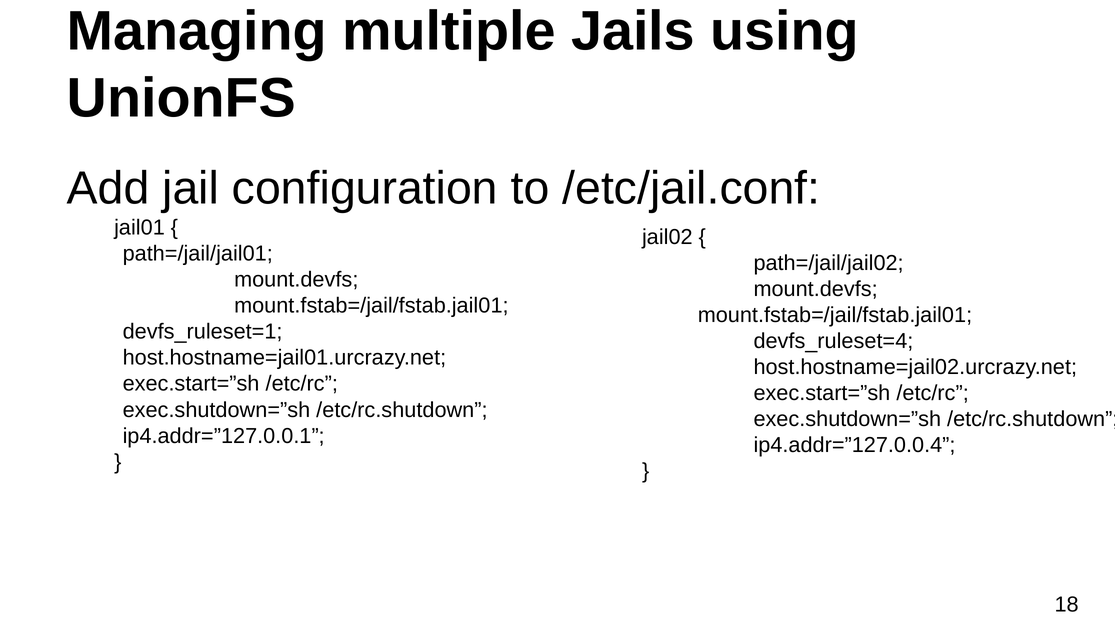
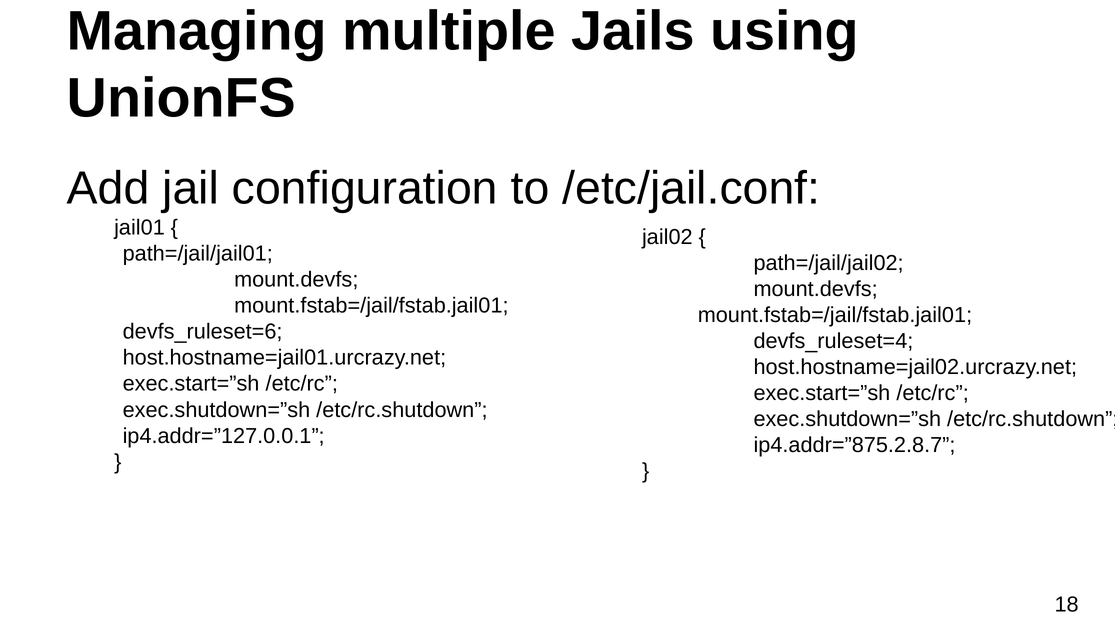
devfs_ruleset=1: devfs_ruleset=1 -> devfs_ruleset=6 (203, 332)
ip4.addr=”127.0.0.4: ip4.addr=”127.0.0.4 -> ip4.addr=”875.2.8.7 (854, 445)
